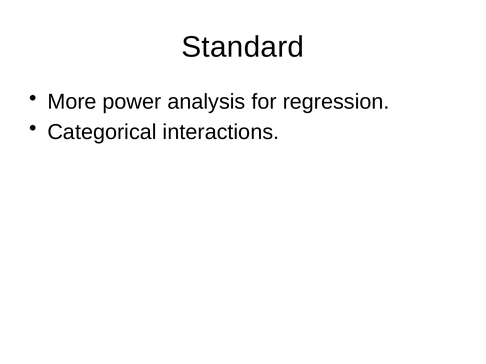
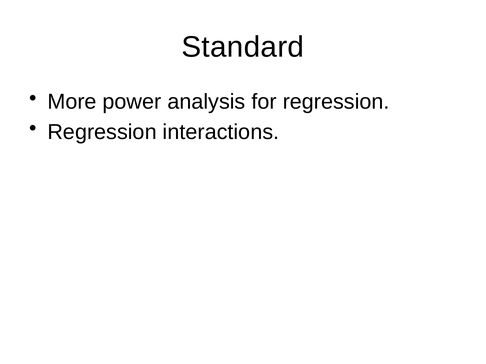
Categorical: Categorical -> Regression (102, 132)
